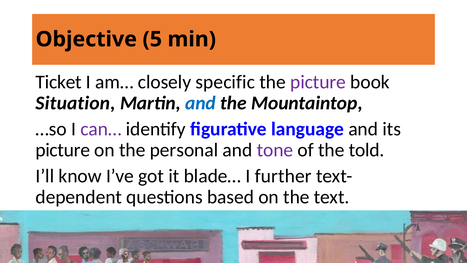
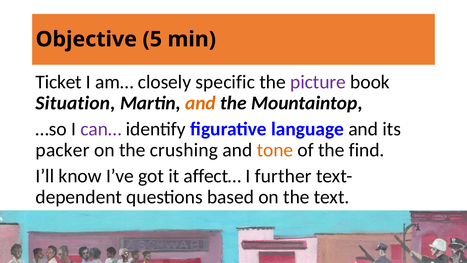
and colour: blue -> orange (200, 103)
picture: picture -> packer (63, 150)
personal: personal -> crushing (184, 150)
tone colour: purple -> orange (275, 150)
told: told -> find (367, 150)
blade…: blade… -> affect… (212, 176)
